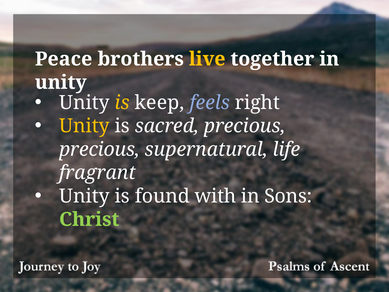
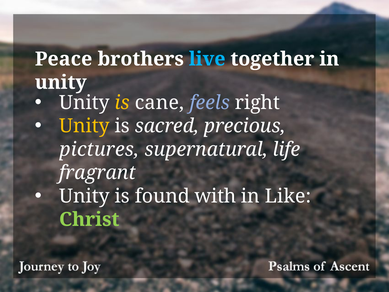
live colour: yellow -> light blue (207, 59)
keep: keep -> cane (159, 103)
precious: precious -> pictures (99, 149)
Sons: Sons -> Like (288, 196)
